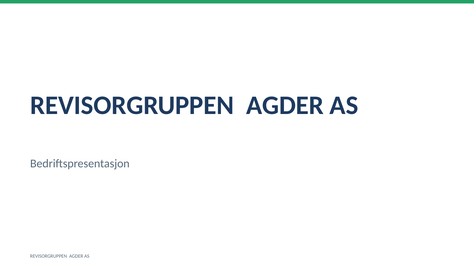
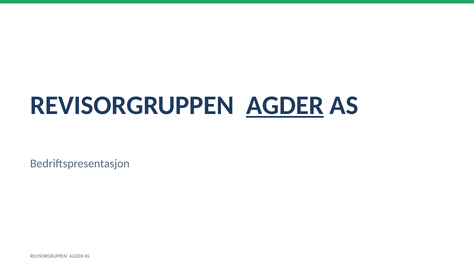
AGDER underline: none -> present (285, 105)
